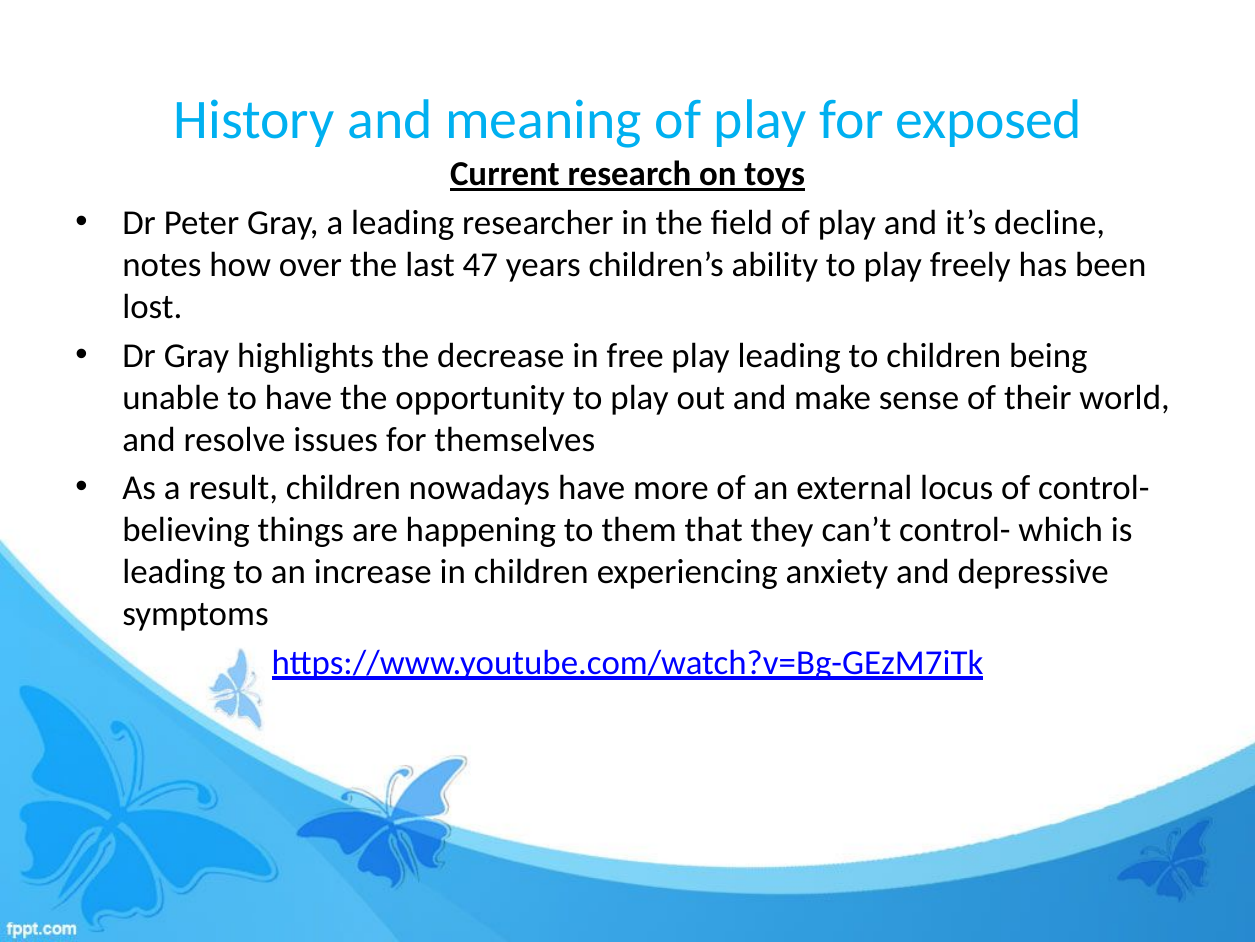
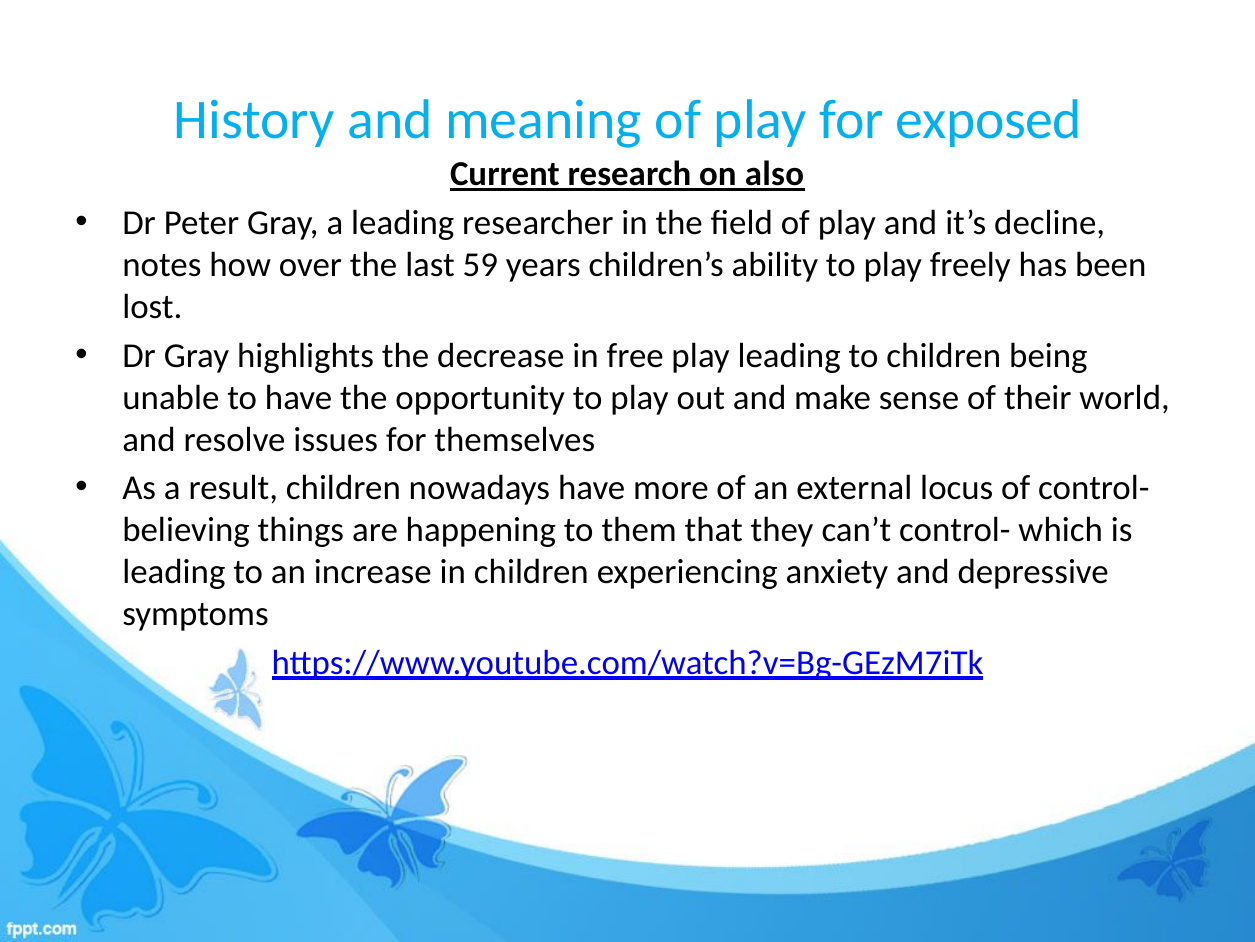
toys: toys -> also (775, 174)
47: 47 -> 59 (480, 265)
